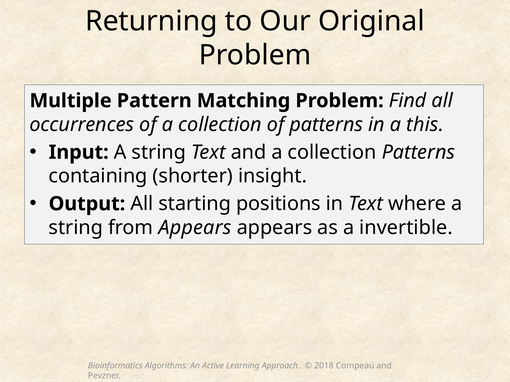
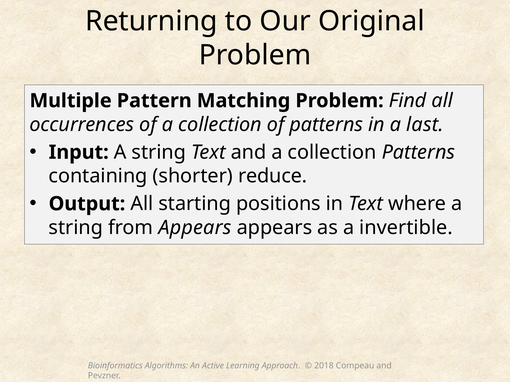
this: this -> last (425, 125)
insight: insight -> reduce (273, 176)
